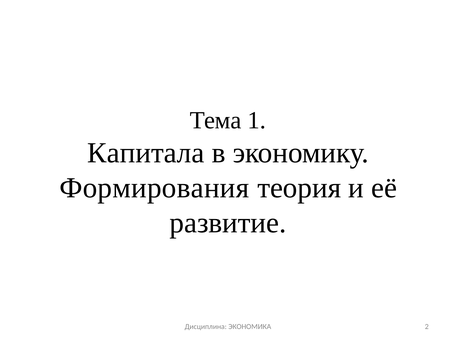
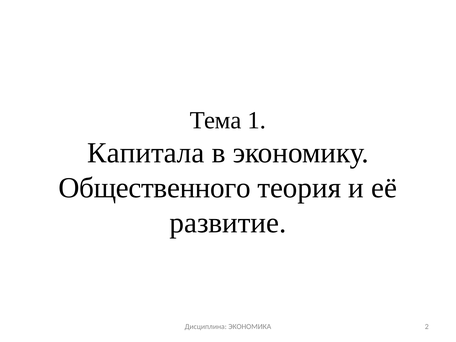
Формирования: Формирования -> Общественного (155, 188)
